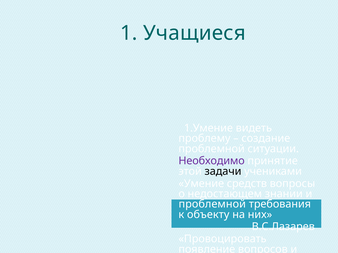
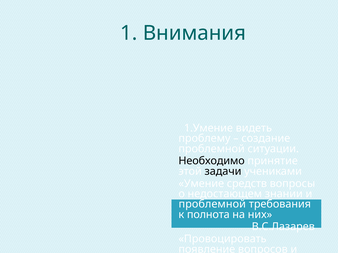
Учащиеся: Учащиеся -> Внимания (194, 33)
Необходимо colour: purple -> black (212, 161)
объекту: объекту -> полнота (208, 215)
